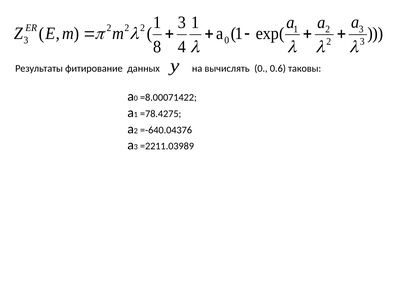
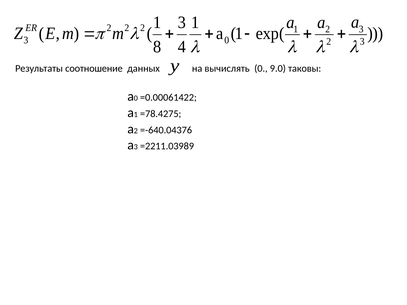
фитирование: фитирование -> соотношение (94, 68)
0.6: 0.6 -> 9.0 (278, 68)
=8.00071422: =8.00071422 -> =0.00061422 (168, 98)
